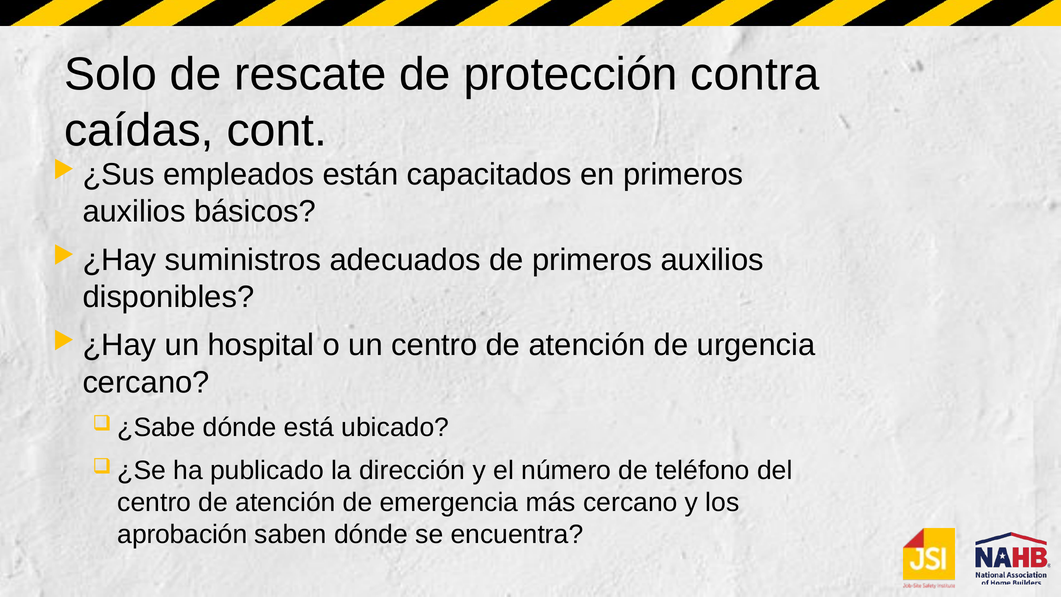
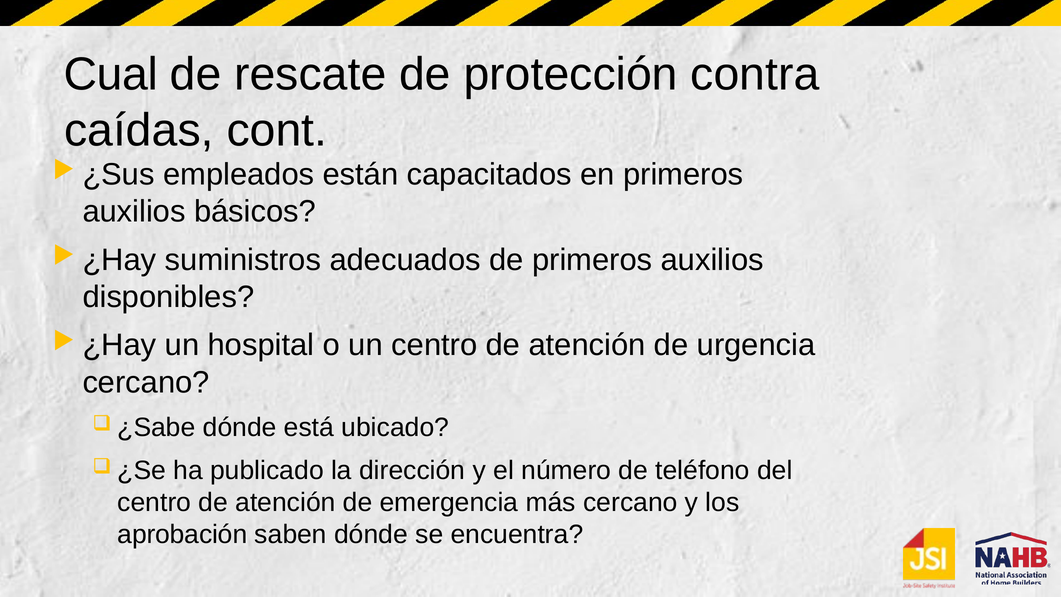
Solo: Solo -> Cual (111, 74)
